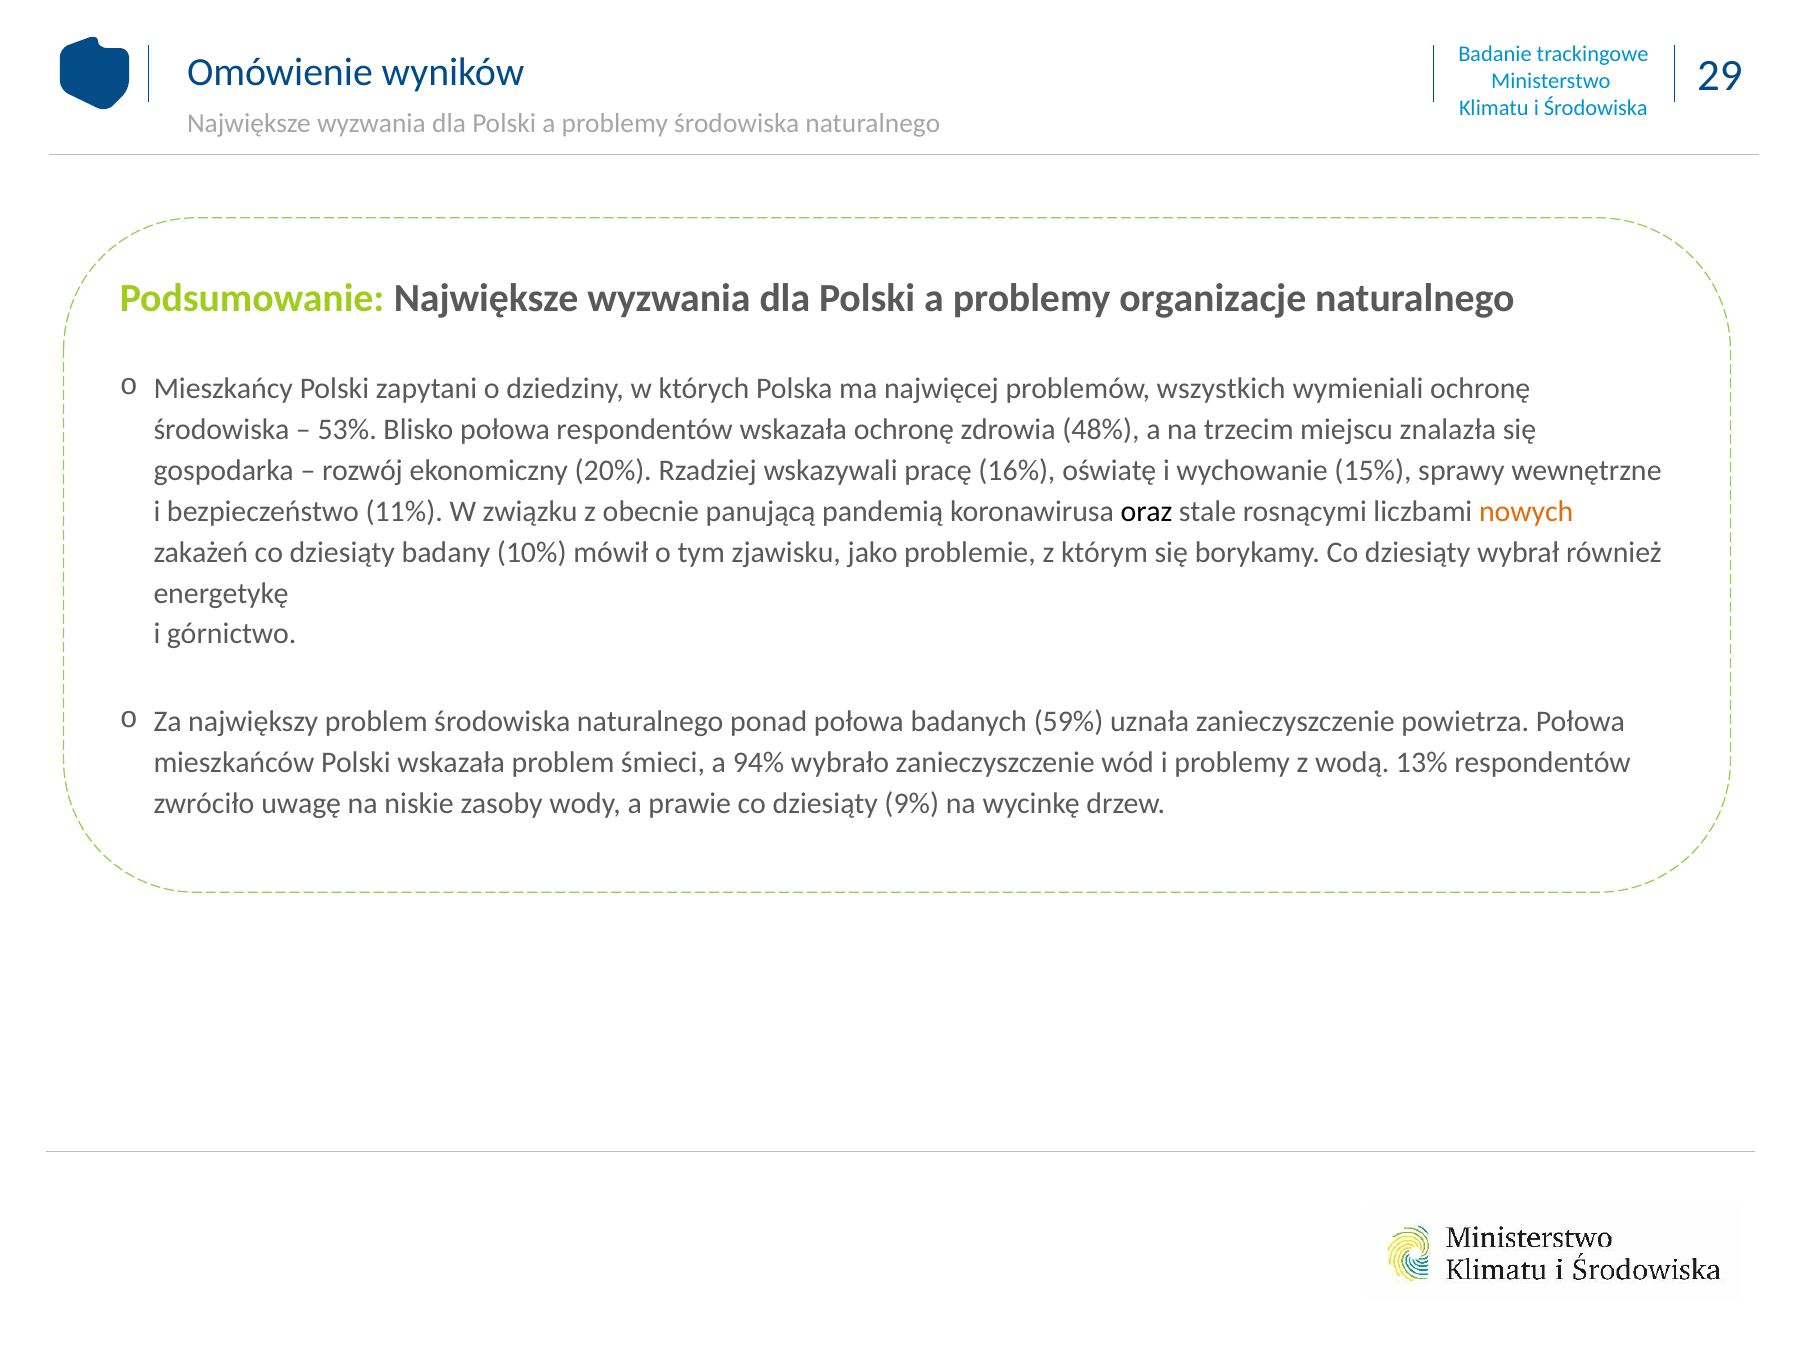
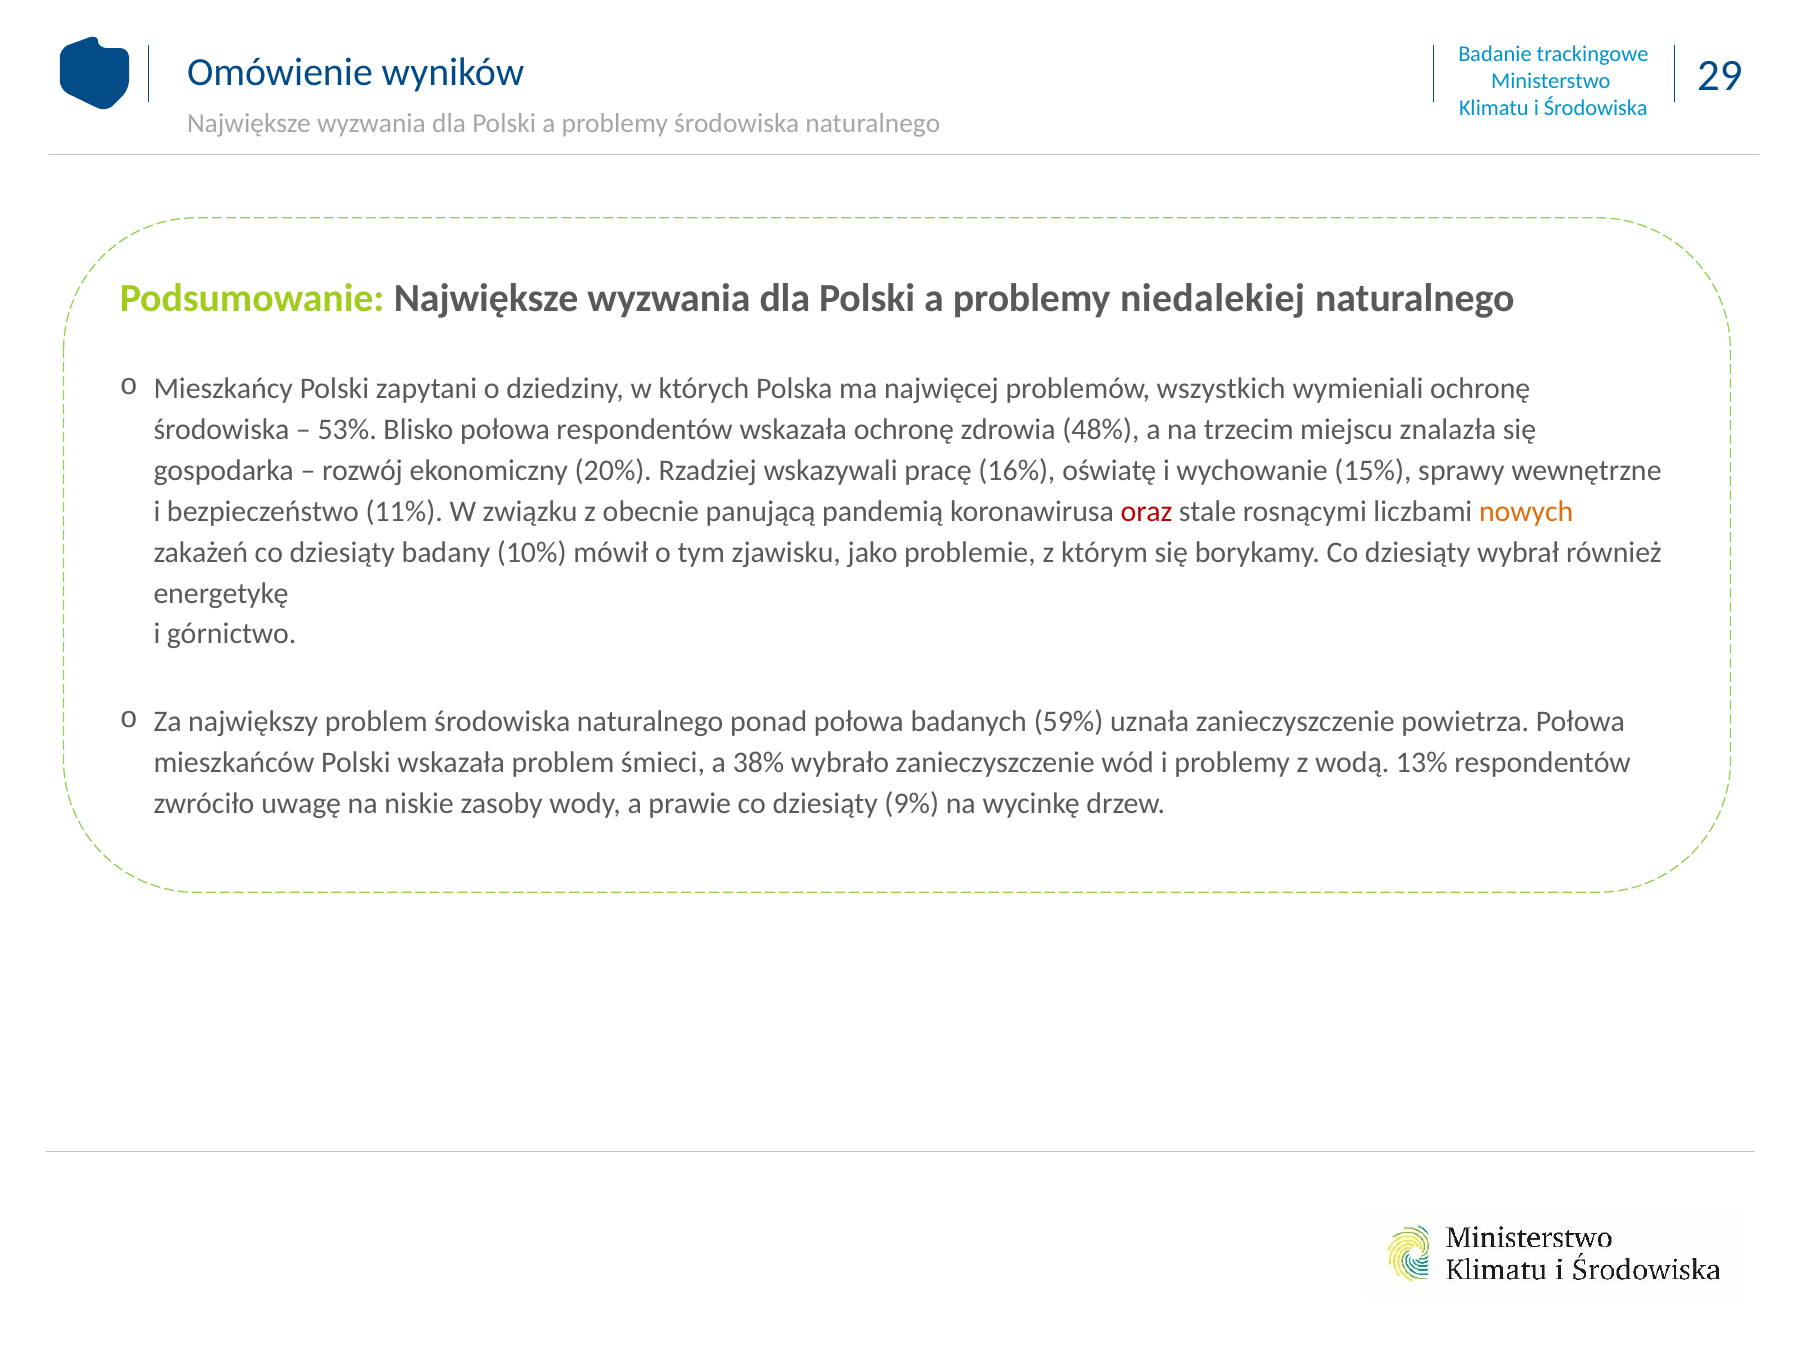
organizacje: organizacje -> niedalekiej (1213, 299)
oraz colour: black -> red (1147, 511)
94%: 94% -> 38% (759, 762)
